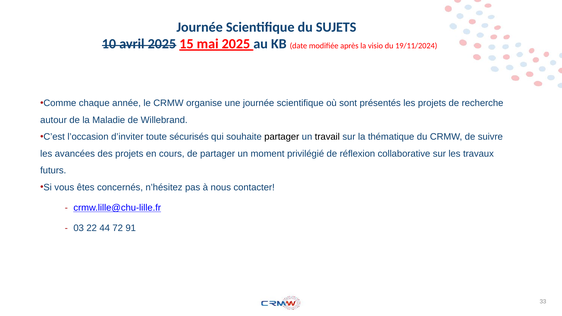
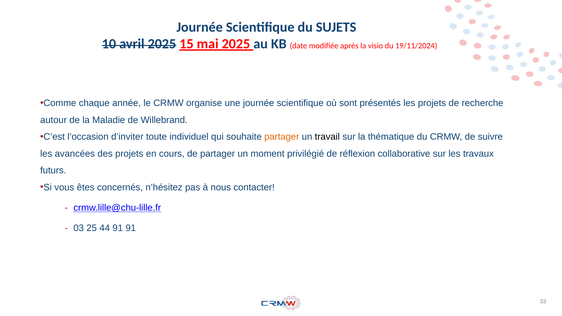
sécurisés: sécurisés -> individuel (189, 137)
partager colour: black -> orange (282, 137)
22: 22 -> 25 (92, 228)
44 72: 72 -> 91 (118, 228)
